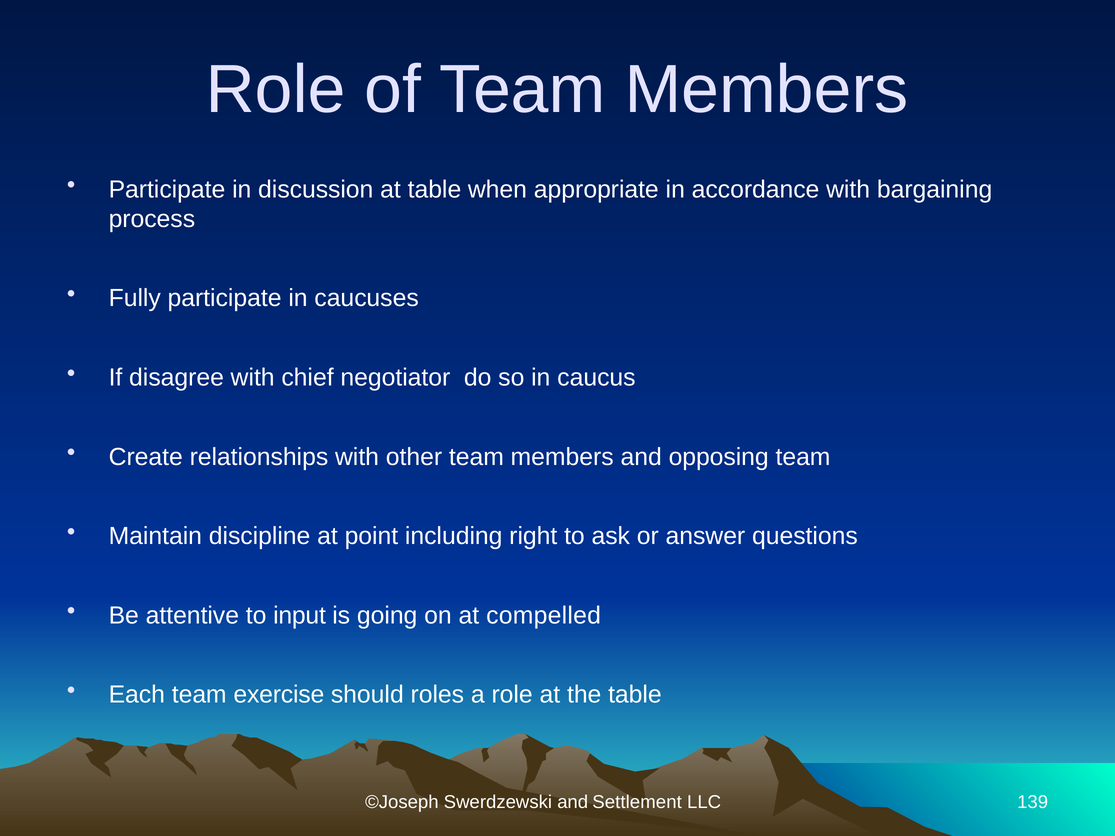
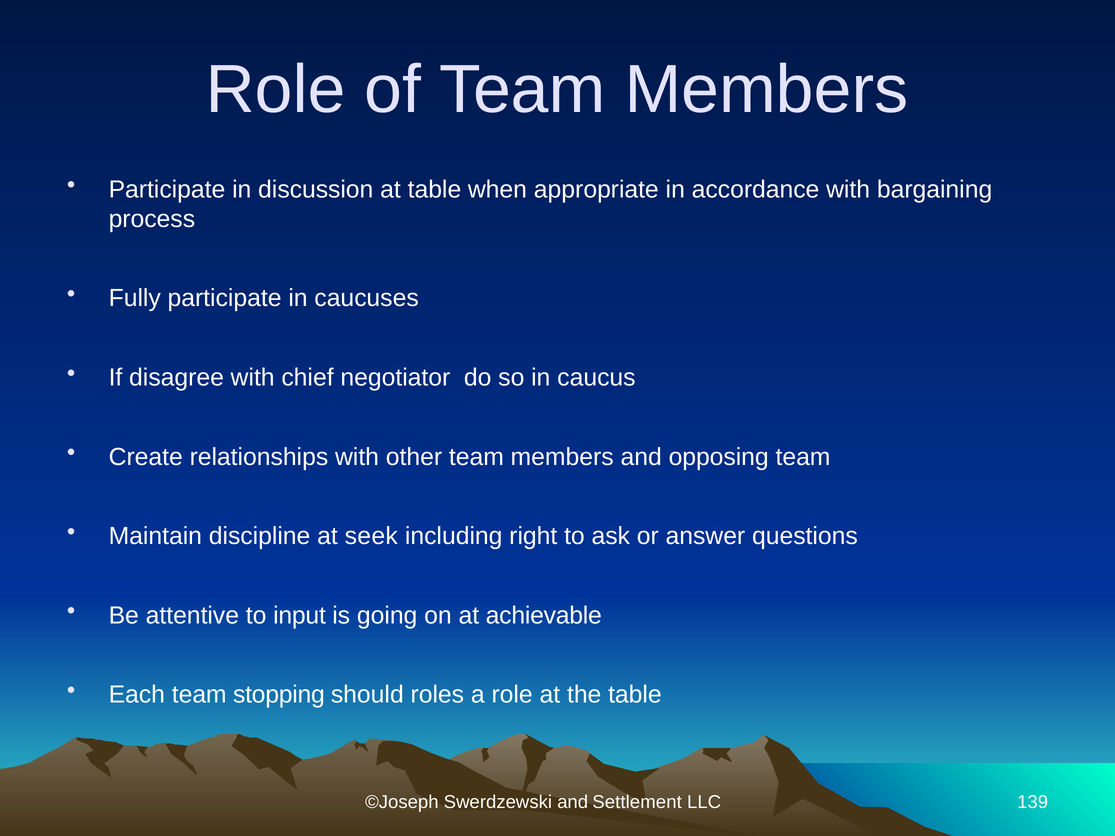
point: point -> seek (371, 536)
compelled: compelled -> achievable (544, 616)
exercise: exercise -> stopping (279, 695)
